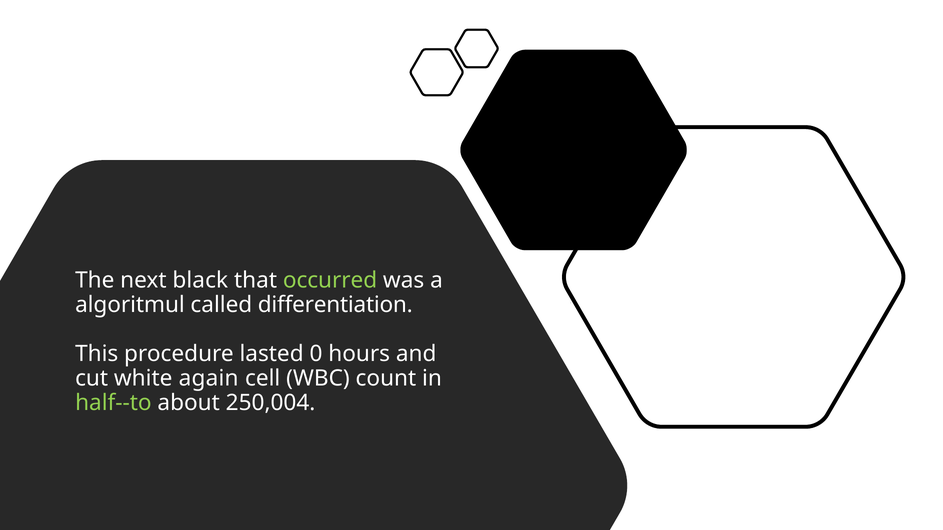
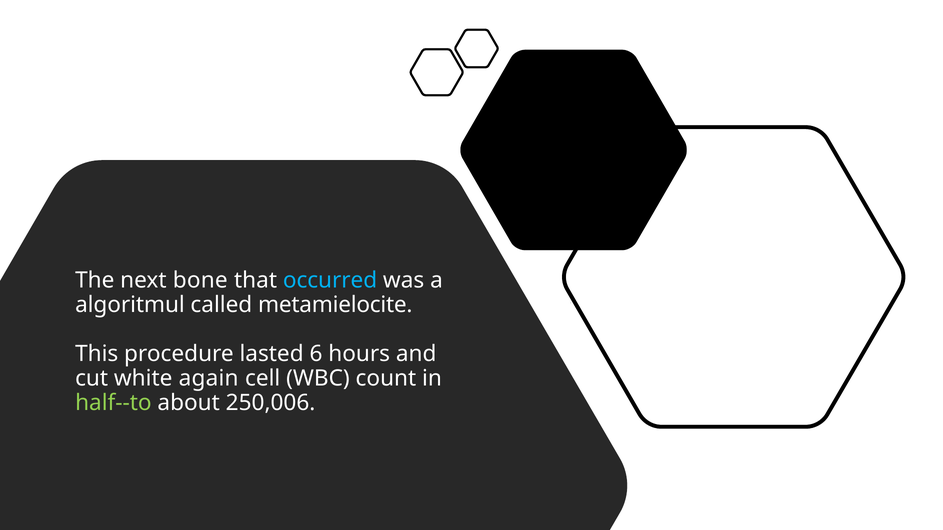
black: black -> bone (200, 281)
occurred colour: light green -> light blue (330, 281)
differentiation: differentiation -> metamielocite (335, 305)
0: 0 -> 6 (316, 354)
250,004: 250,004 -> 250,006 (271, 403)
